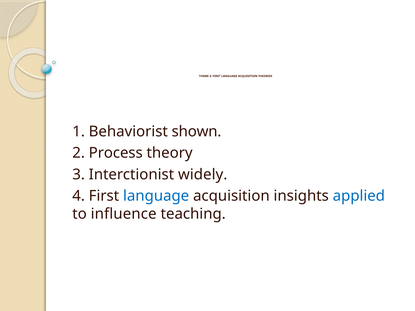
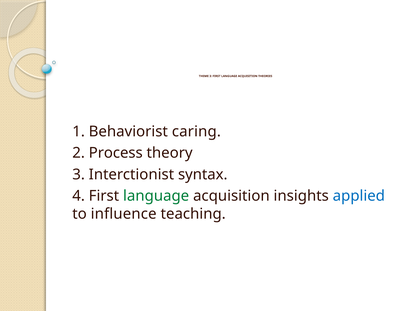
shown: shown -> caring (196, 132)
widely: widely -> syntax (203, 175)
language colour: blue -> green (156, 196)
